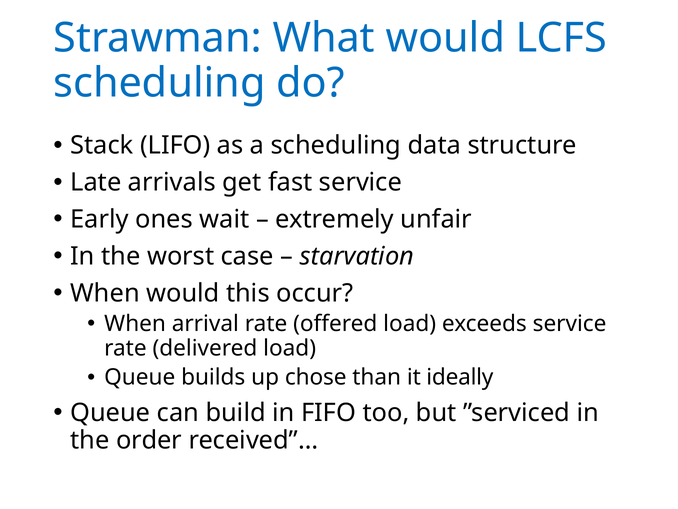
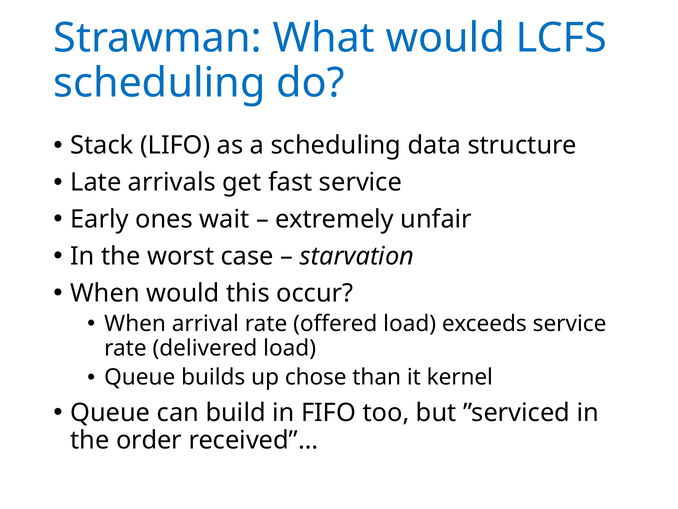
ideally: ideally -> kernel (460, 377)
